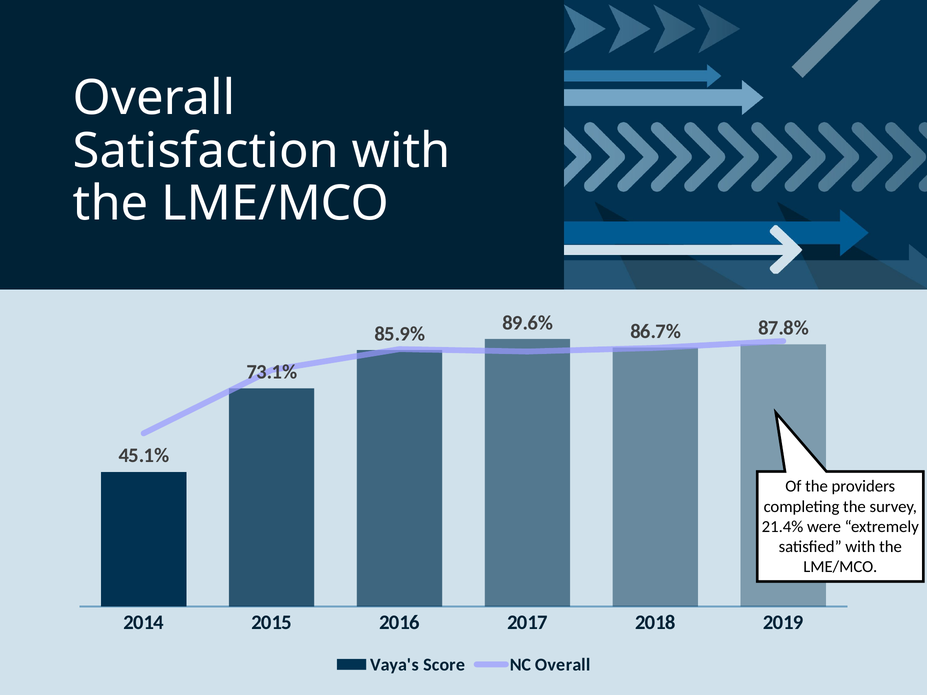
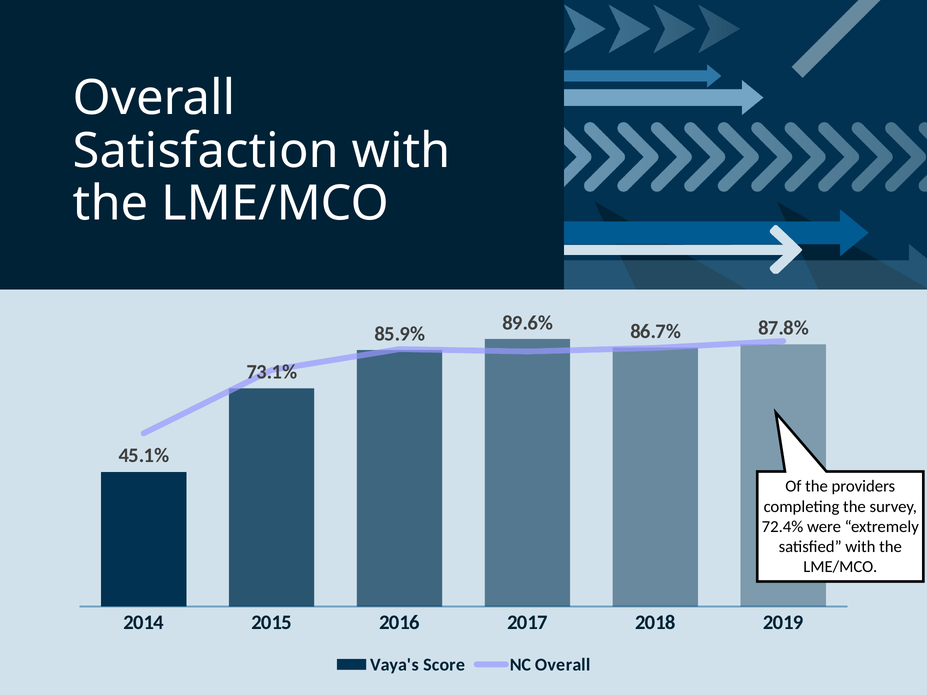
21.4%: 21.4% -> 72.4% (783, 527)
